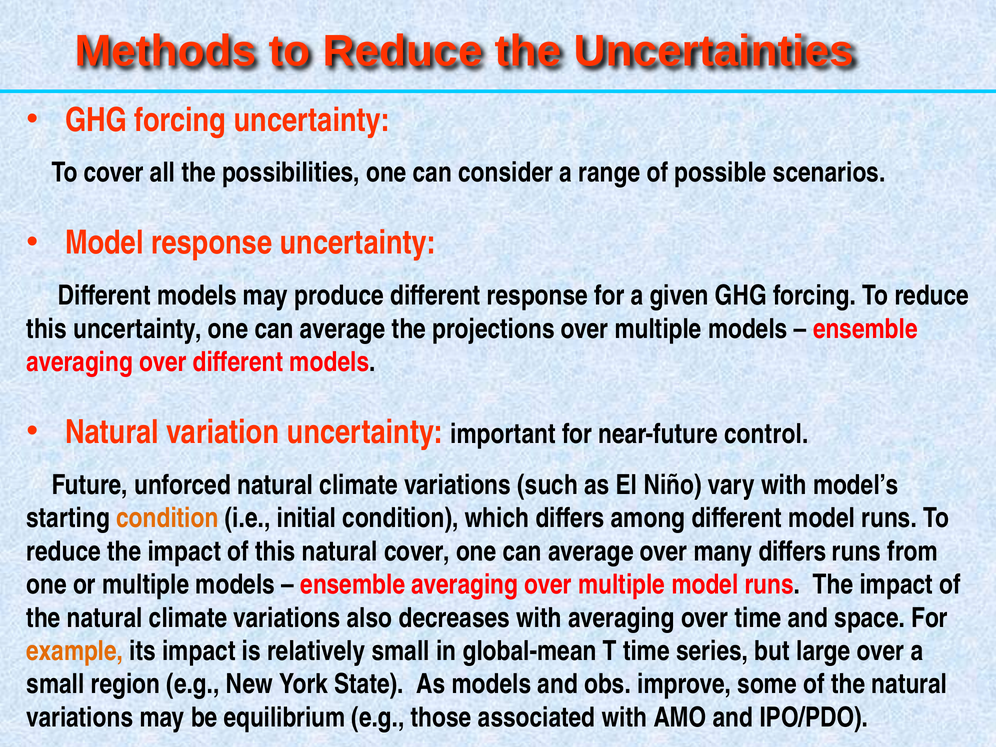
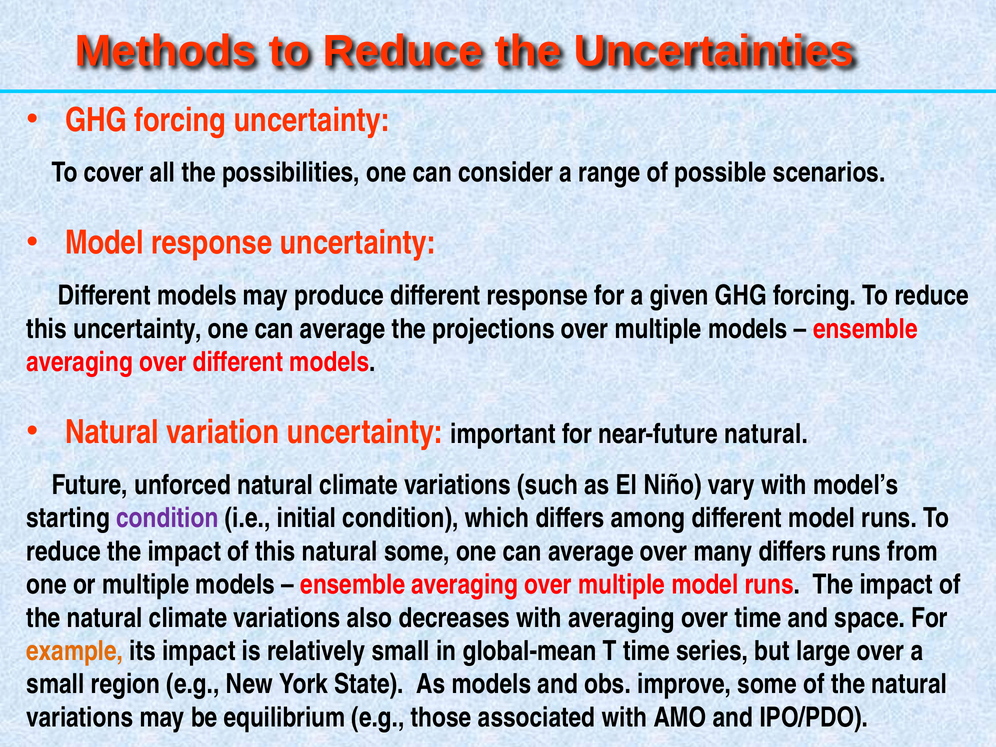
near-future control: control -> natural (766, 434)
condition colour: orange -> purple (167, 518)
natural cover: cover -> some (417, 551)
